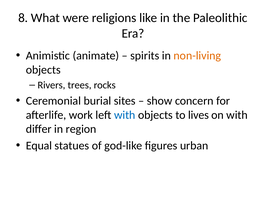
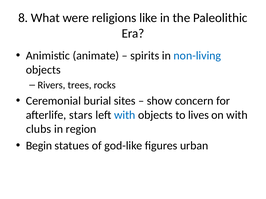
non-living colour: orange -> blue (197, 56)
work: work -> stars (81, 115)
differ: differ -> clubs (39, 129)
Equal: Equal -> Begin (39, 146)
